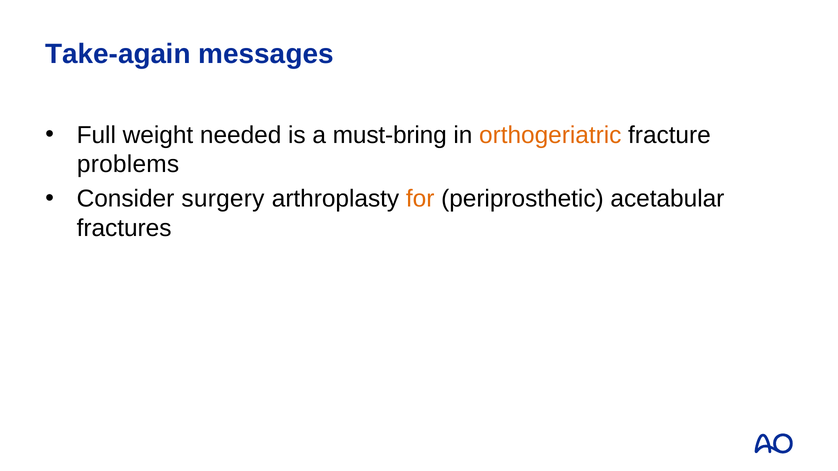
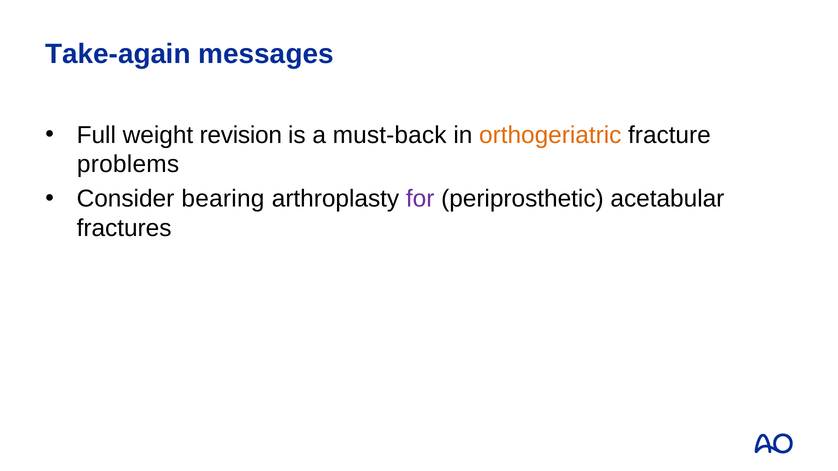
needed: needed -> revision (241, 135)
must-bring: must-bring -> must-back (390, 135)
surgery: surgery -> bearing (223, 199)
for colour: orange -> purple (420, 199)
